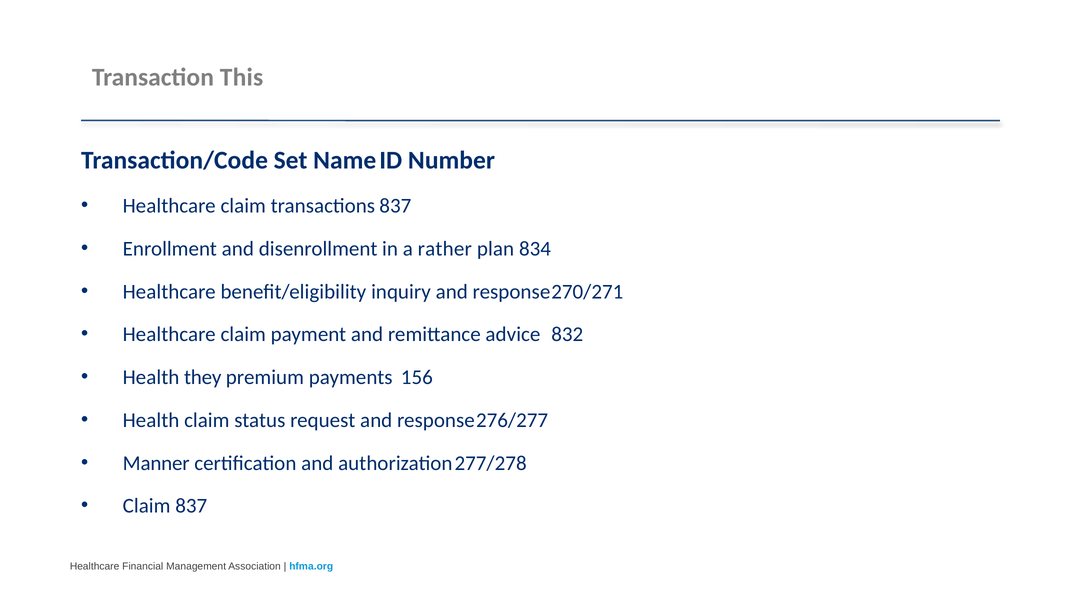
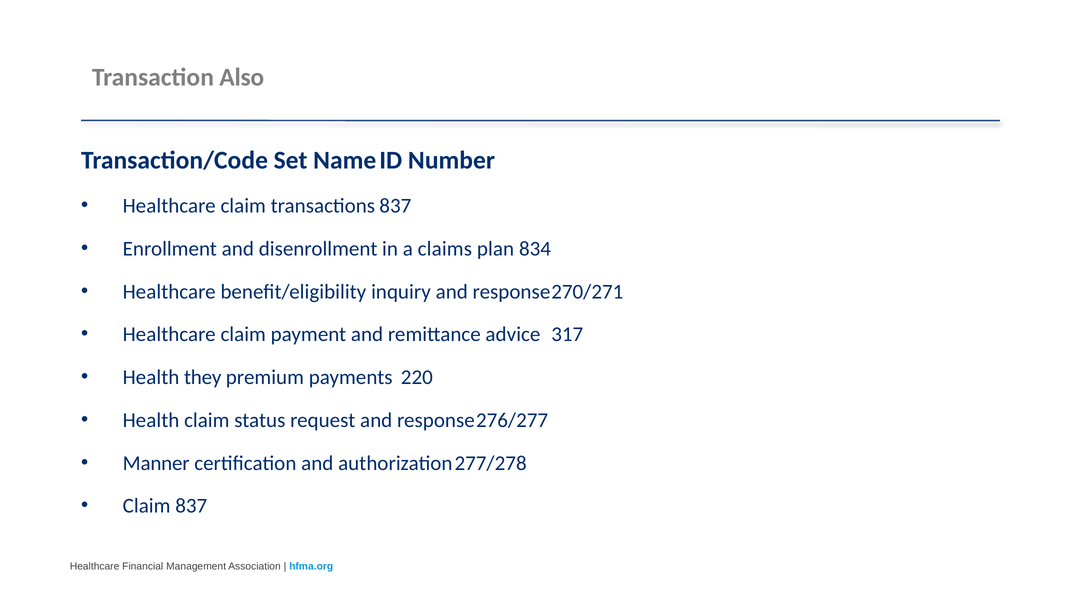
This: This -> Also (242, 77)
rather: rather -> claims (445, 249)
832: 832 -> 317 (567, 335)
156: 156 -> 220 (417, 377)
